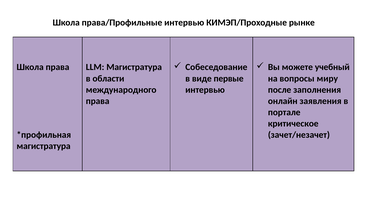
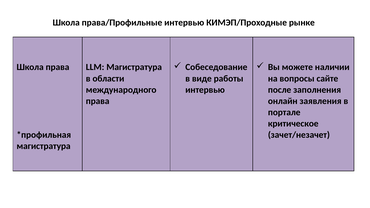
учебный: учебный -> наличии (332, 67)
первые: первые -> работы (229, 79)
миру: миру -> сайте (327, 79)
